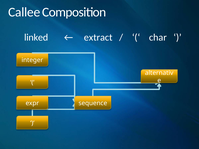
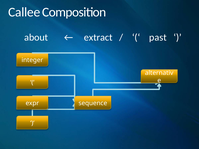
linked: linked -> about (36, 37)
char: char -> past (158, 37)
